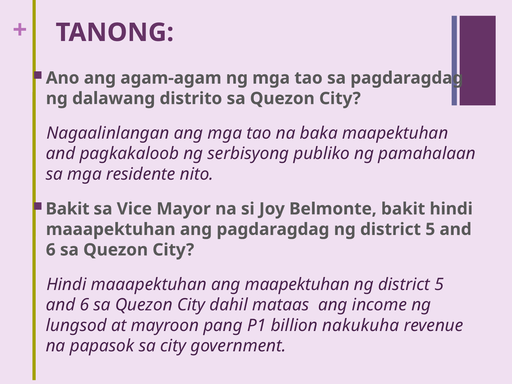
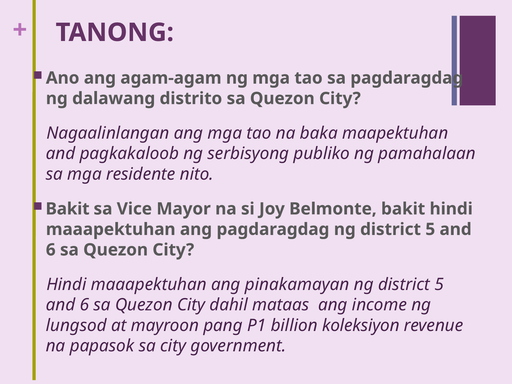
ang maapektuhan: maapektuhan -> pinakamayan (297, 285)
nakukuha: nakukuha -> koleksiyon (361, 325)
